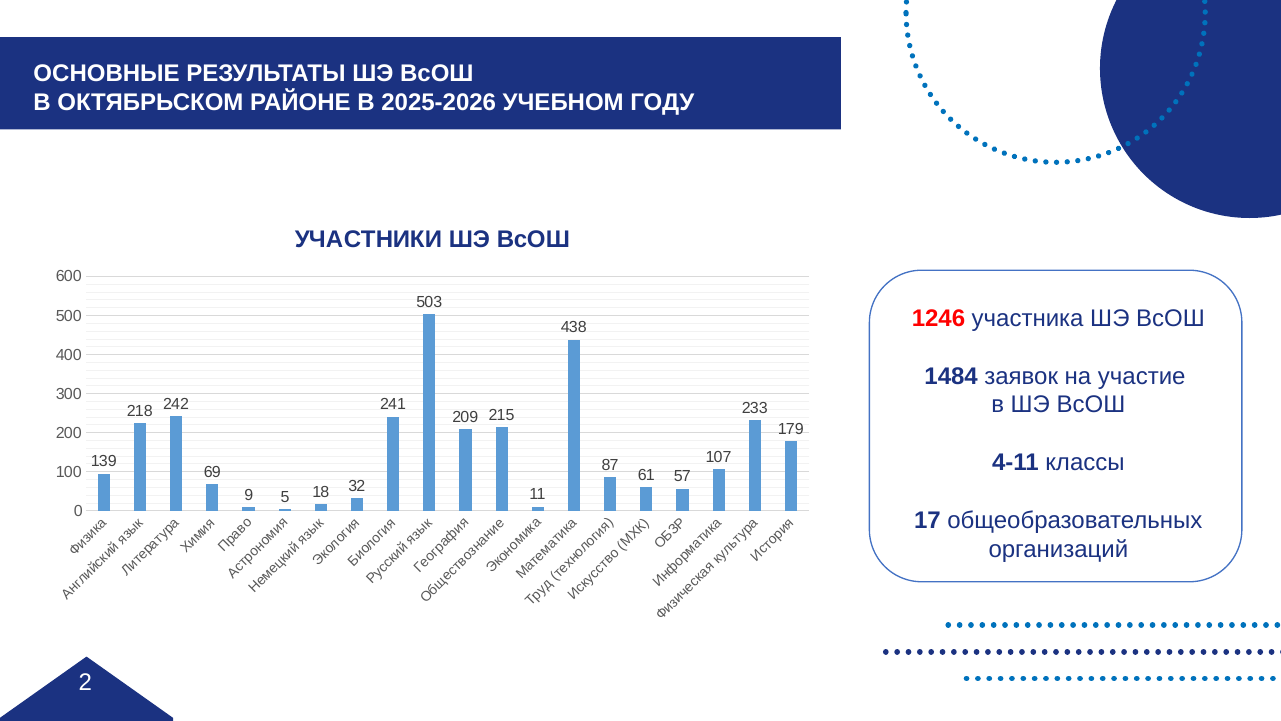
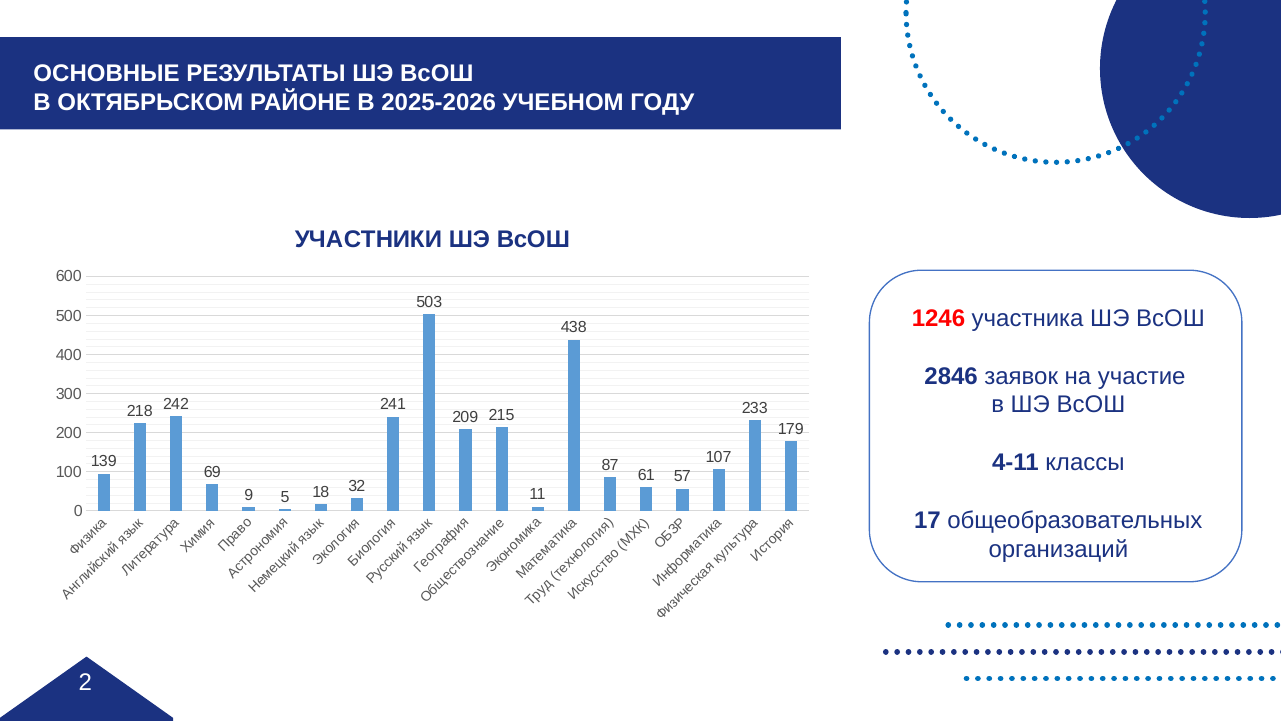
1484: 1484 -> 2846 (951, 376)
